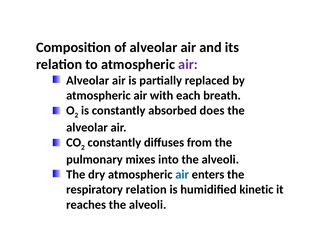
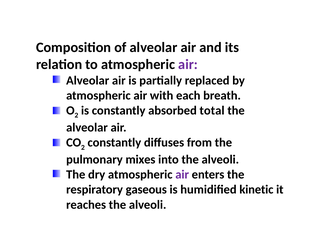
does: does -> total (212, 110)
air colour: blue -> purple (182, 174)
respiratory relation: relation -> gaseous (146, 189)
